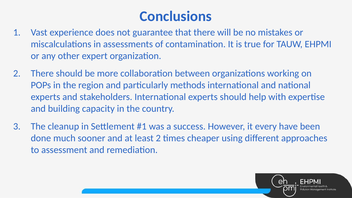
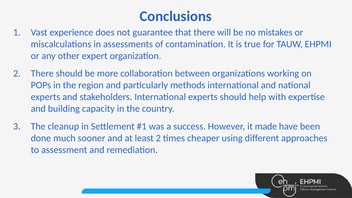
every: every -> made (266, 126)
